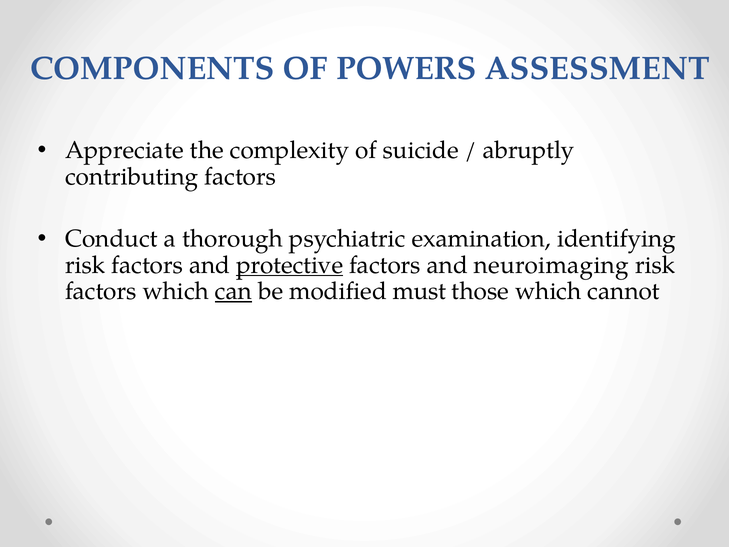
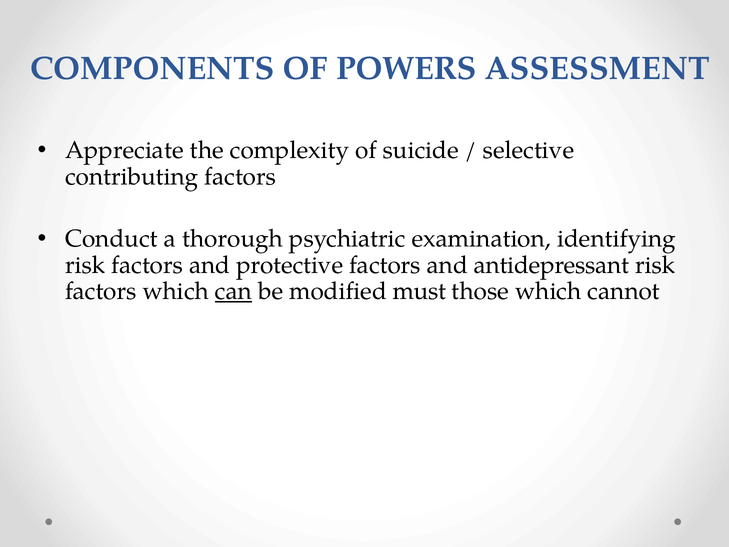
abruptly: abruptly -> selective (529, 150)
protective underline: present -> none (290, 265)
neuroimaging: neuroimaging -> antidepressant (552, 265)
